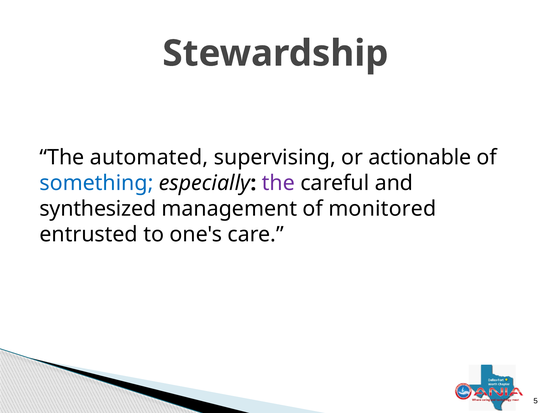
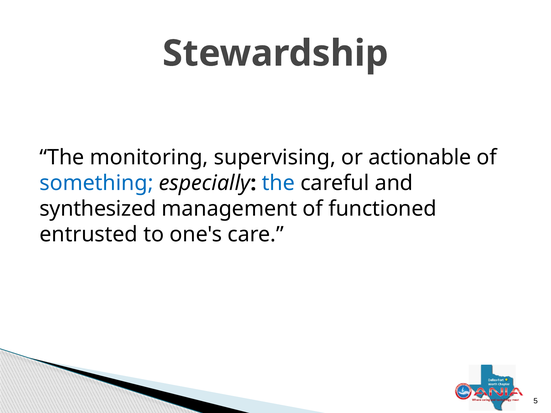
automated: automated -> monitoring (149, 158)
the colour: purple -> blue (278, 183)
monitored: monitored -> functioned (383, 209)
